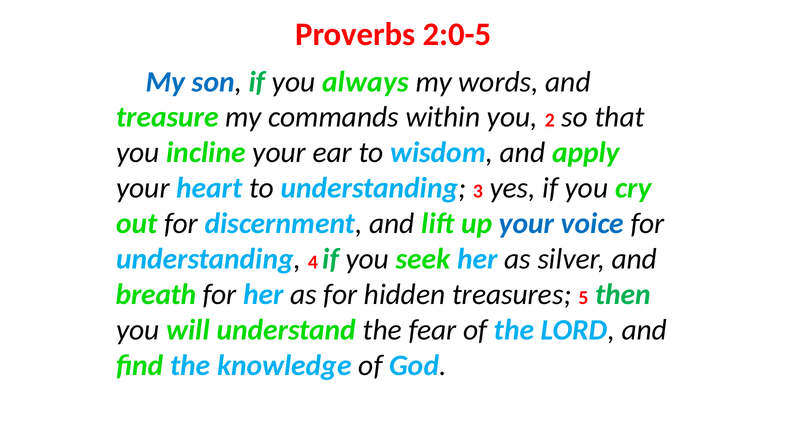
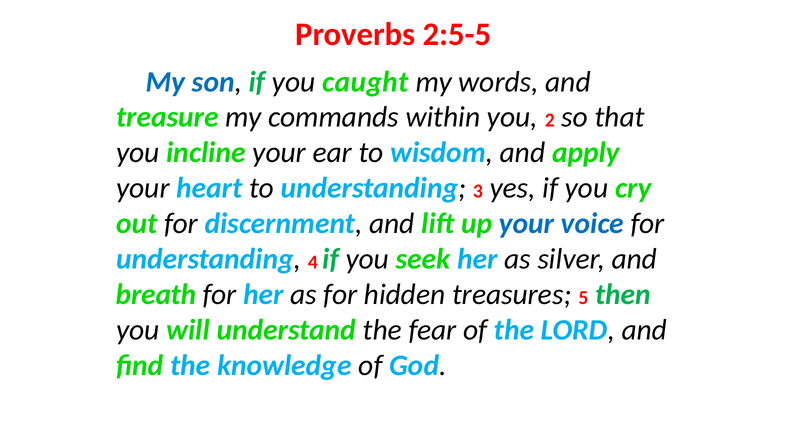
2:0-5: 2:0-5 -> 2:5-5 (457, 34)
always: always -> caught (365, 82)
